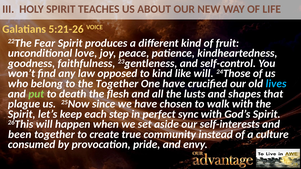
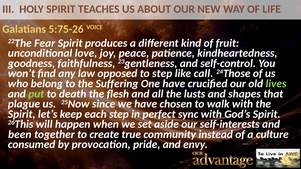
5:21-26: 5:21-26 -> 5:75-26 (66, 29)
to kind: kind -> step (162, 74)
like will: will -> call (204, 74)
the Together: Together -> Suffering (117, 84)
lives colour: light blue -> light green (276, 84)
